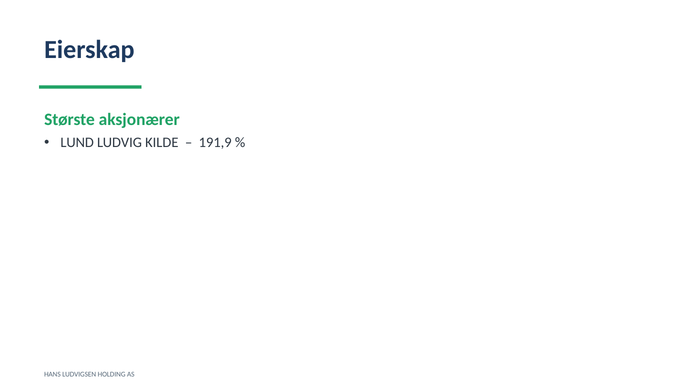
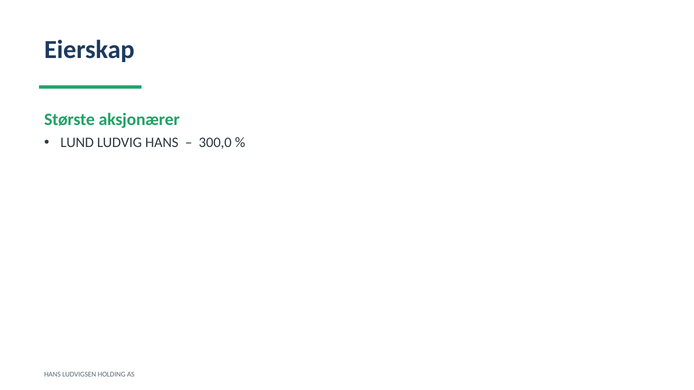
LUDVIG KILDE: KILDE -> HANS (162, 143)
191,9: 191,9 -> 300,0 (215, 143)
